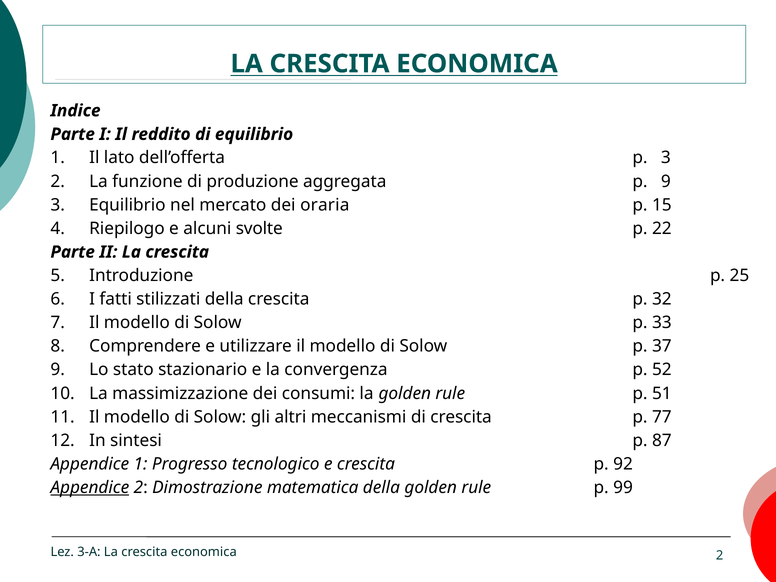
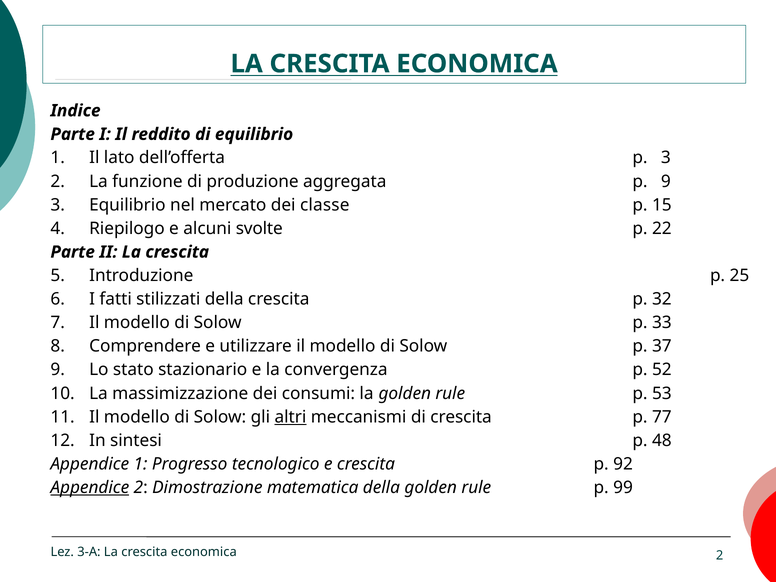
oraria: oraria -> classe (325, 205)
51: 51 -> 53 (662, 393)
altri underline: none -> present (290, 417)
87: 87 -> 48 (662, 440)
